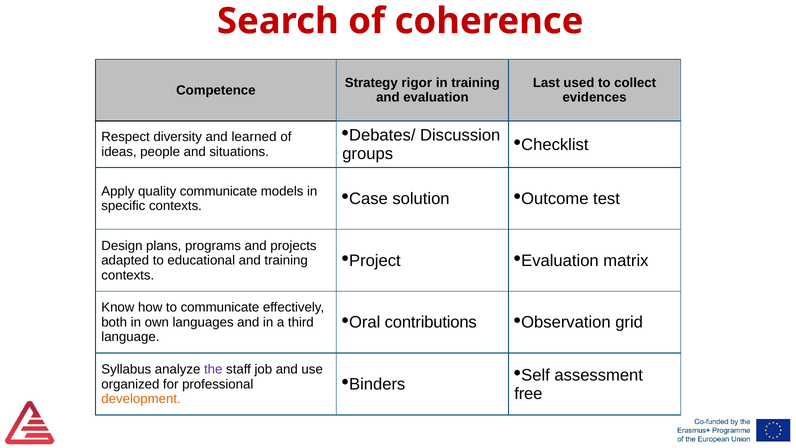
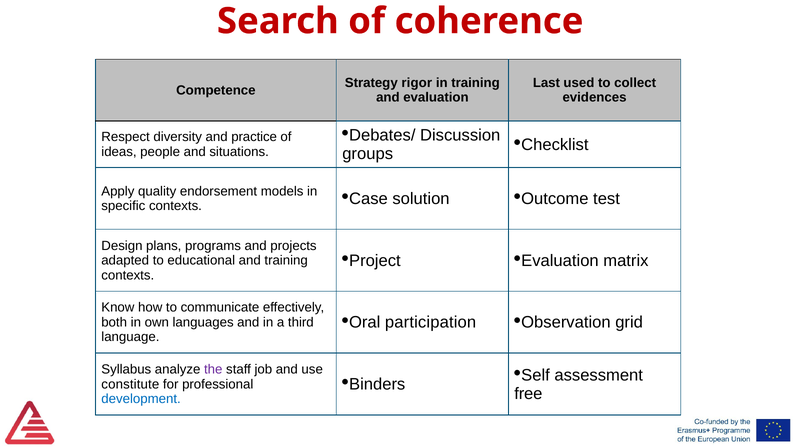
learned: learned -> practice (254, 137)
quality communicate: communicate -> endorsement (219, 191)
contributions: contributions -> participation (431, 322)
organized: organized -> constitute (130, 384)
development colour: orange -> blue (141, 399)
